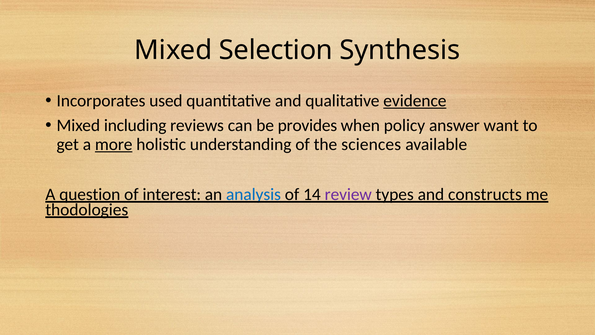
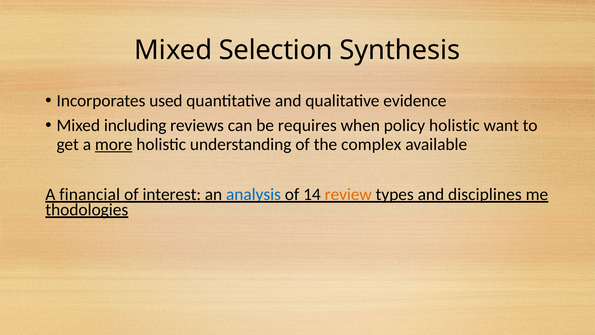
evidence underline: present -> none (415, 101)
provides: provides -> requires (307, 125)
policy answer: answer -> holistic (454, 125)
sciences: sciences -> complex (371, 144)
question: question -> financial (90, 194)
review colour: purple -> orange (348, 194)
constructs: constructs -> disciplines (485, 194)
